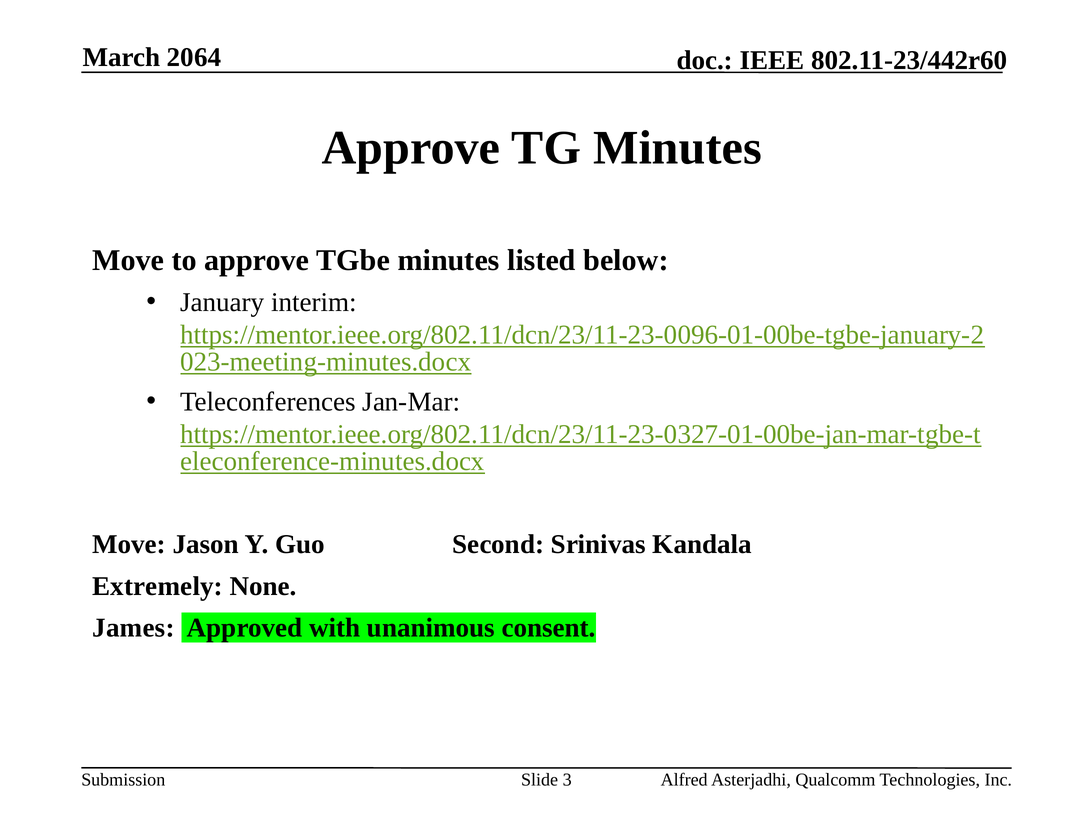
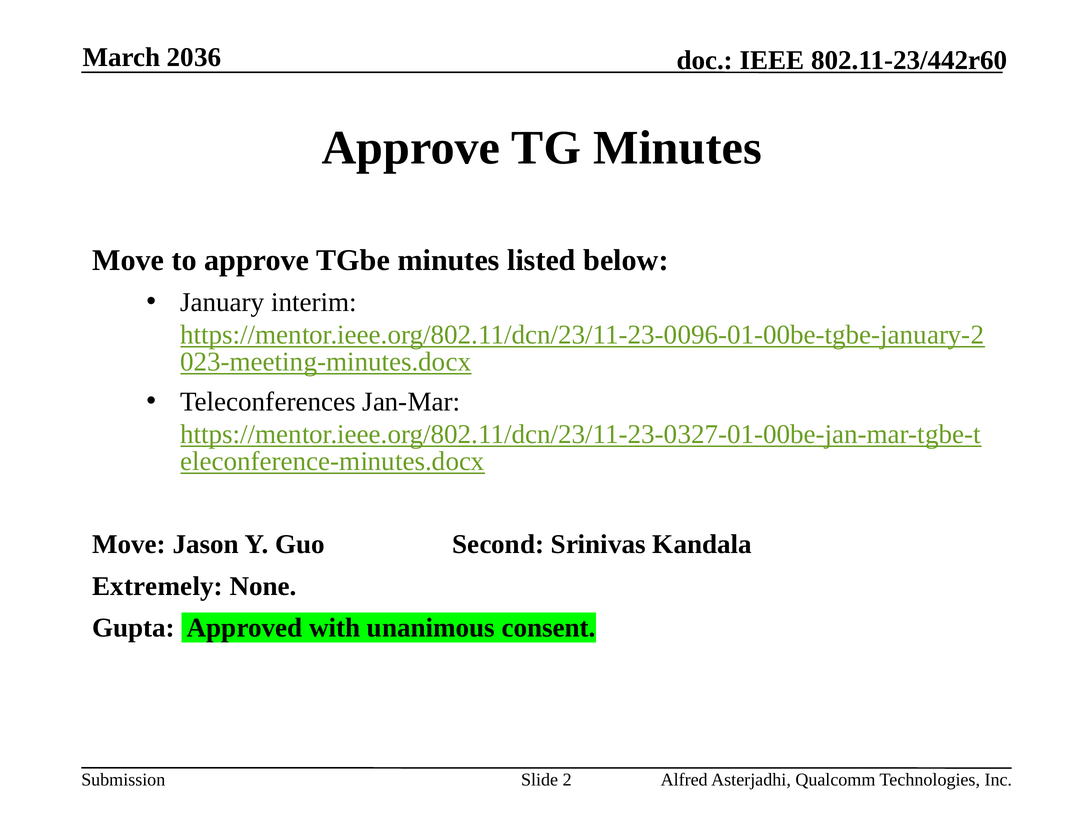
2064: 2064 -> 2036 (194, 57)
James: James -> Gupta (134, 628)
3: 3 -> 2 (567, 780)
